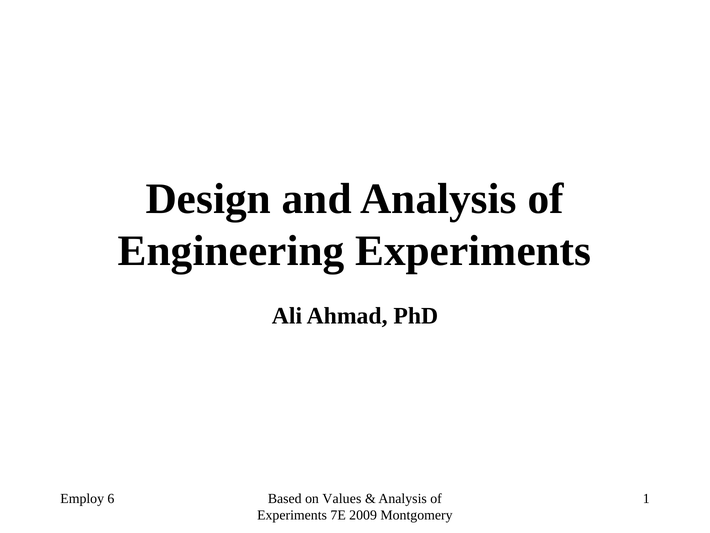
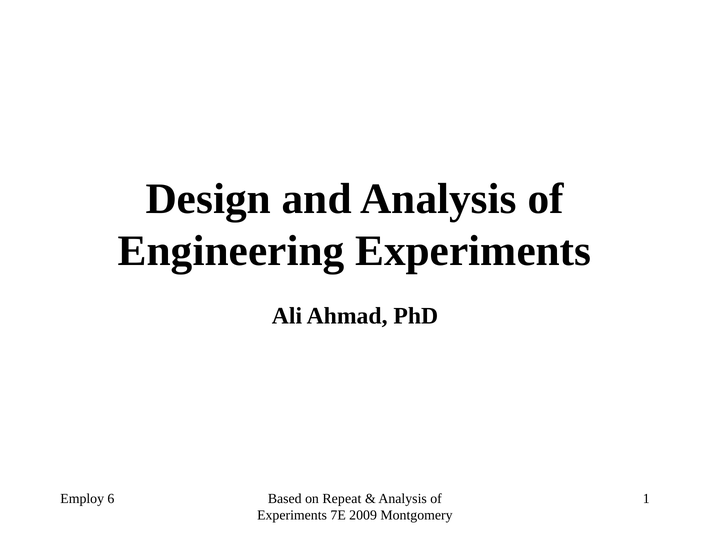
Values: Values -> Repeat (342, 498)
